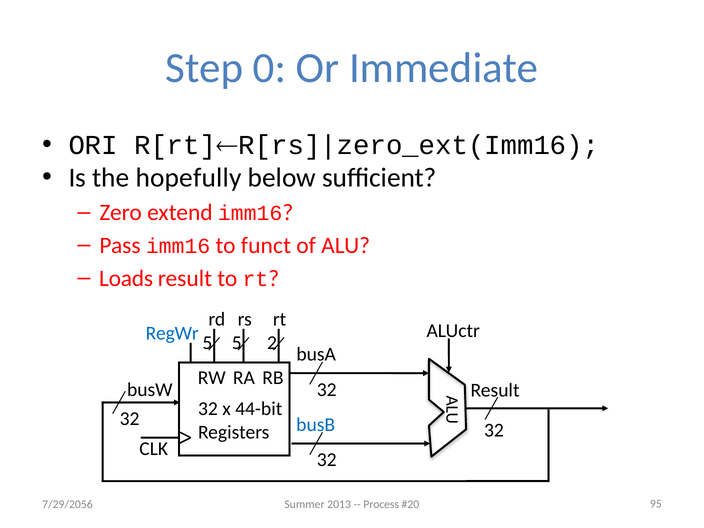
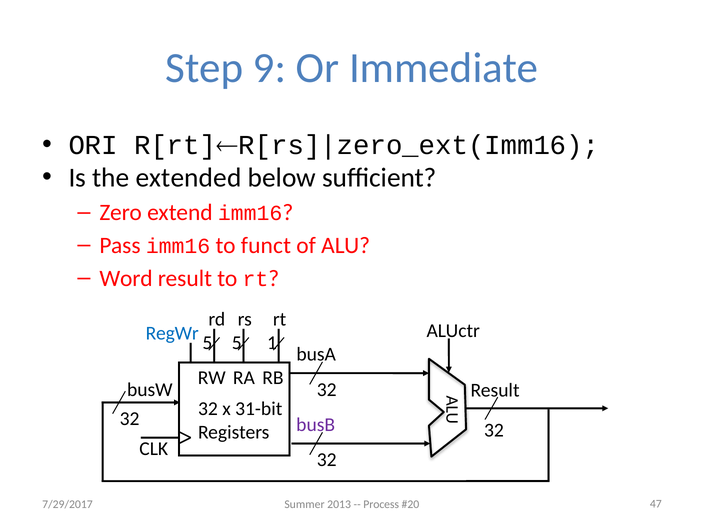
0: 0 -> 9 (270, 68)
hopefully: hopefully -> extended (189, 178)
Loads: Loads -> Word (126, 278)
2: 2 -> 1 (272, 343)
44-bit: 44-bit -> 31-bit (259, 409)
busB colour: blue -> purple (316, 425)
7/29/2056: 7/29/2056 -> 7/29/2017 (68, 504)
95: 95 -> 47 (656, 504)
